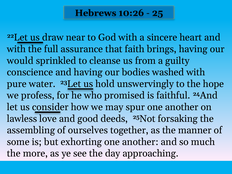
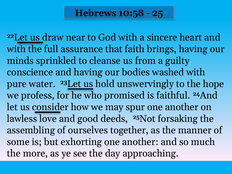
10:26: 10:26 -> 10:58 (131, 13)
would: would -> minds (20, 61)
